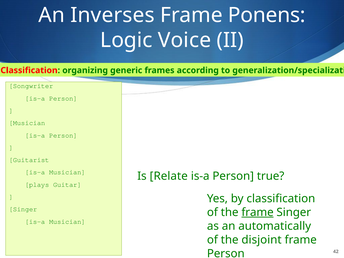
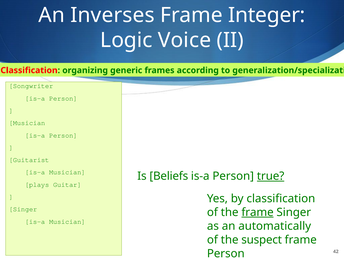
Ponens: Ponens -> Integer (267, 15)
Relate: Relate -> Beliefs (169, 176)
true underline: none -> present (271, 176)
disjoint: disjoint -> suspect (262, 240)
